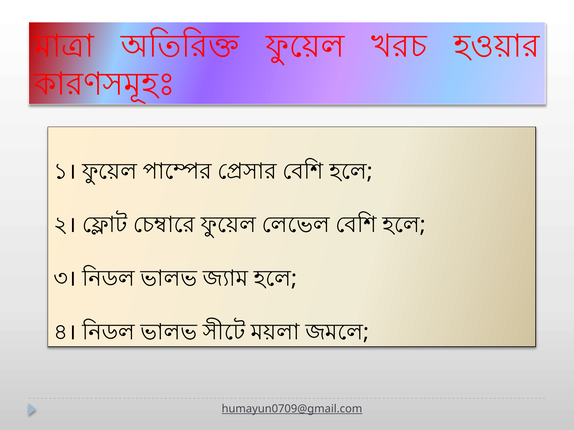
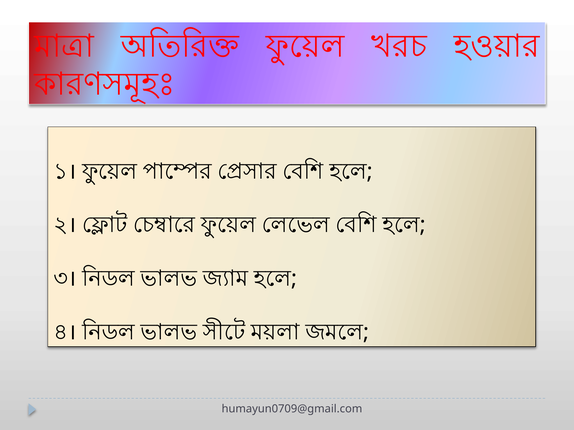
humayun0709@gmail.com underline: present -> none (292, 409)
